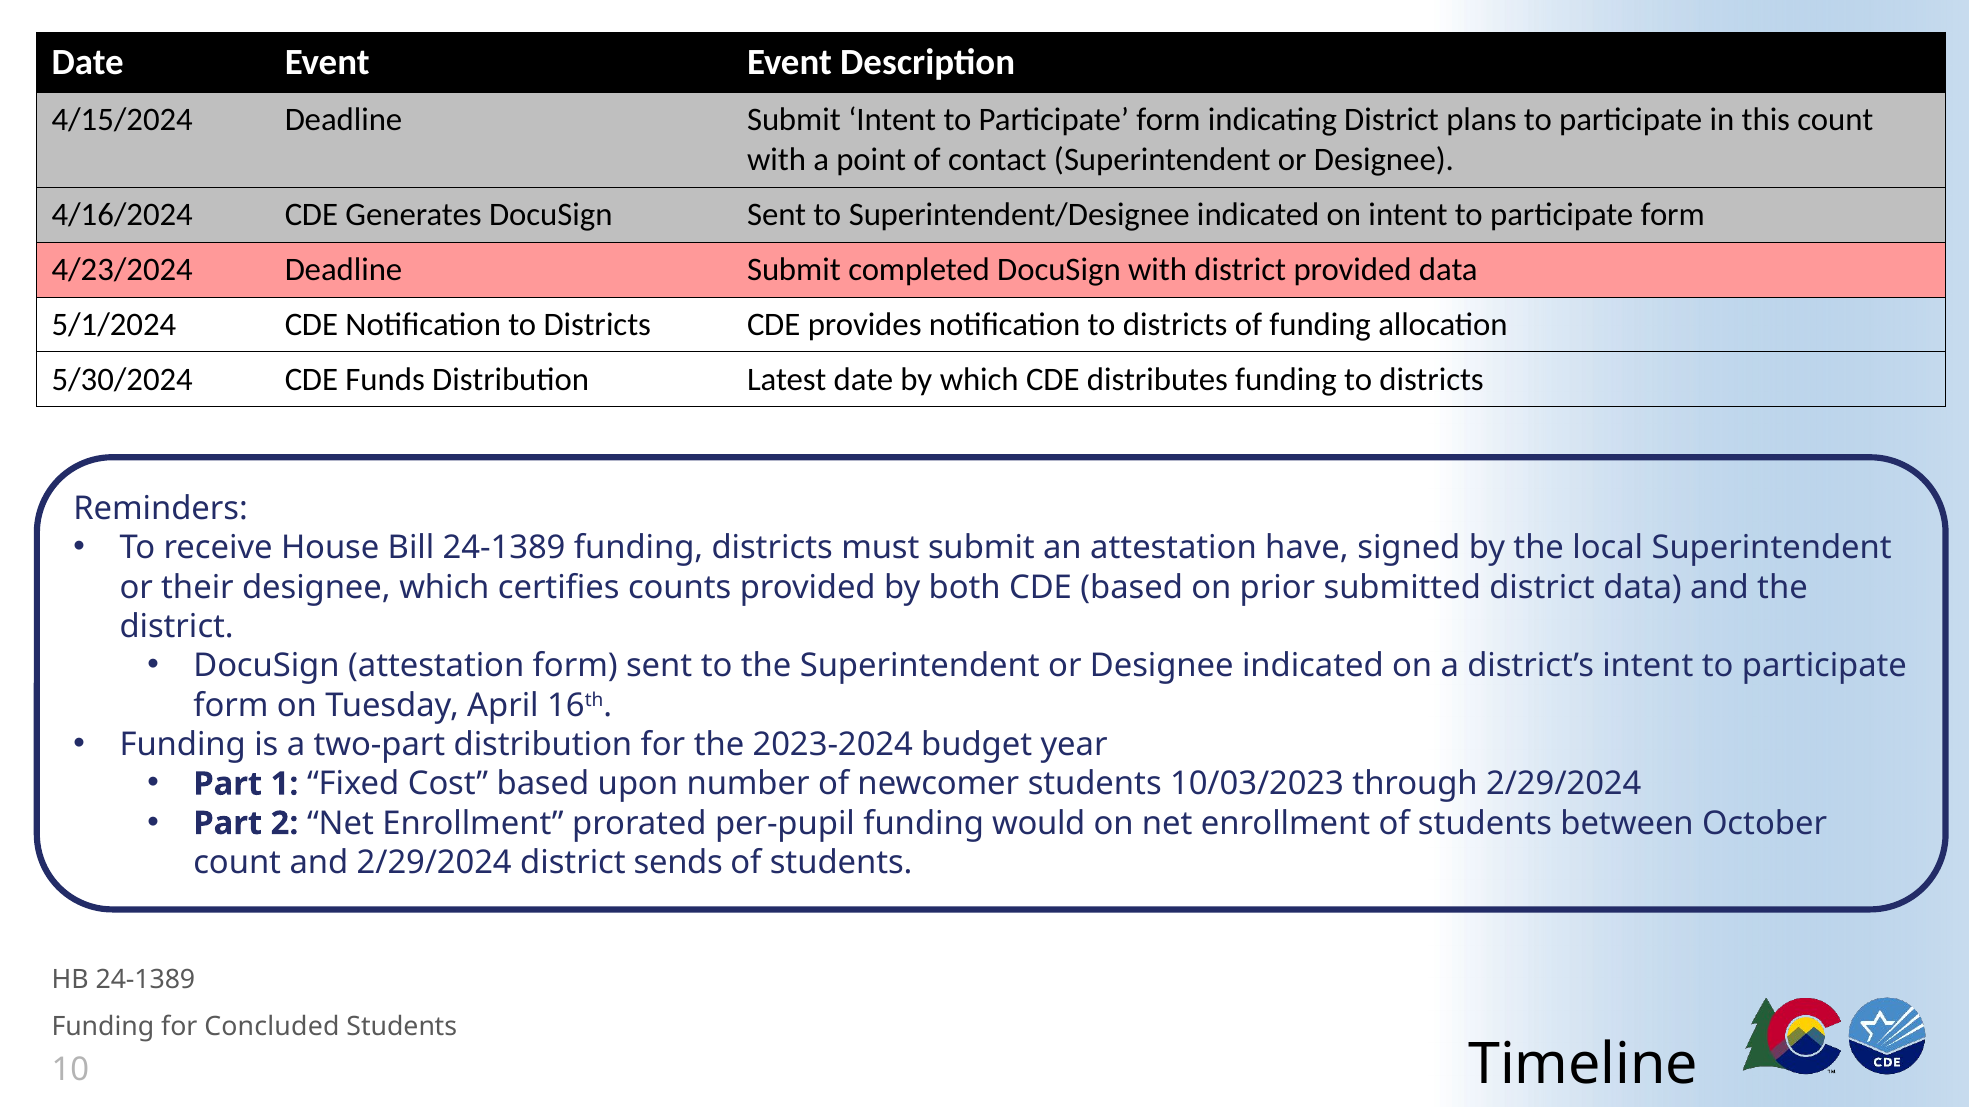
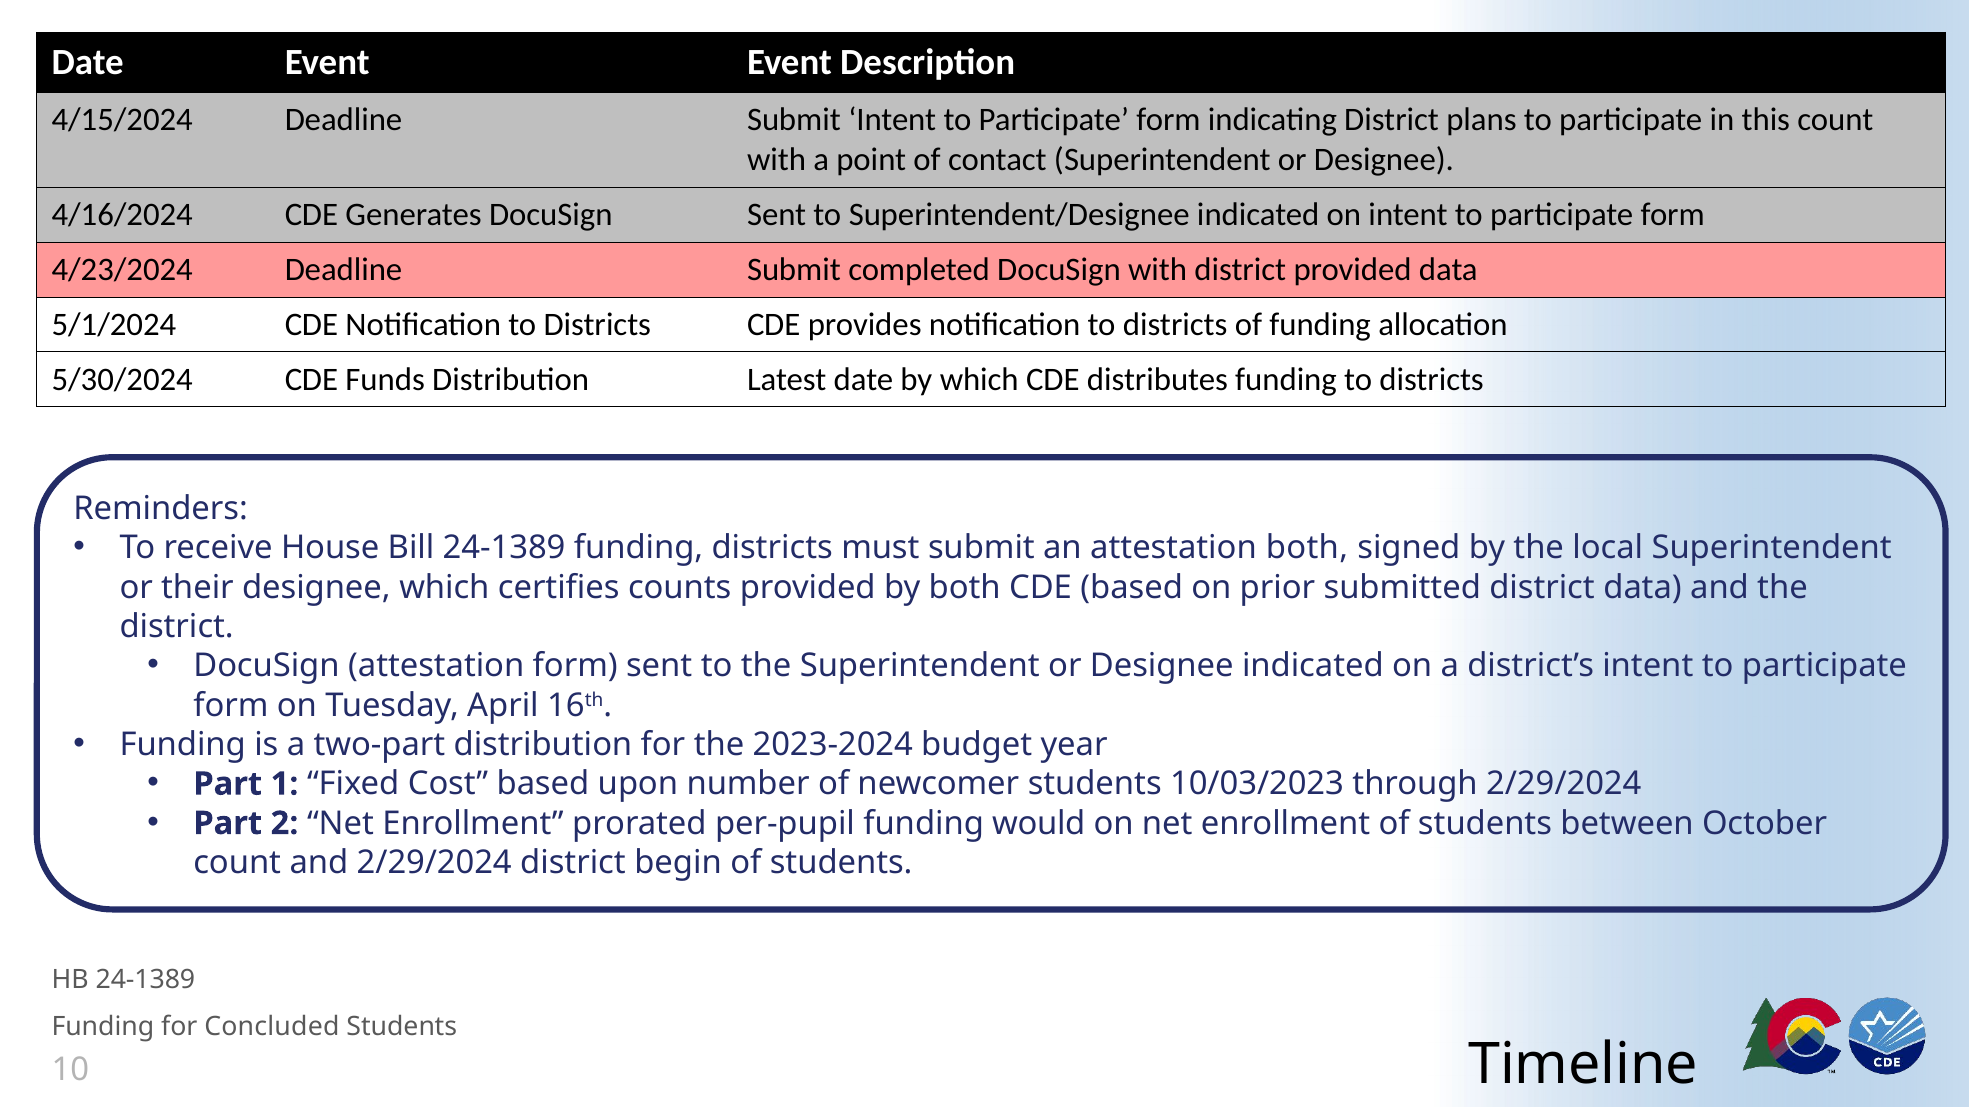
attestation have: have -> both (1307, 548)
sends: sends -> begin (678, 863)
